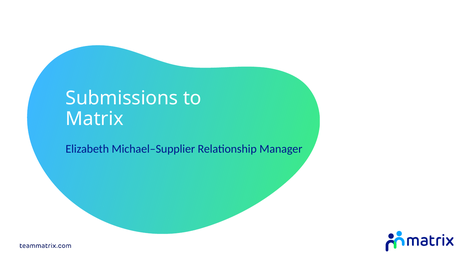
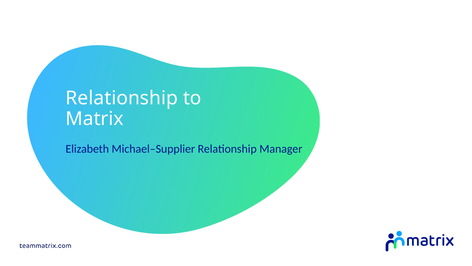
Submissions: Submissions -> Relationship (122, 98)
